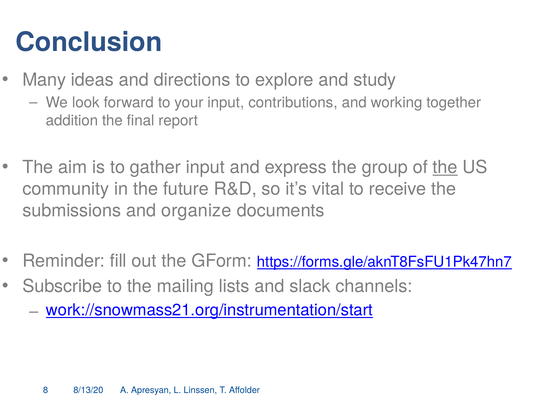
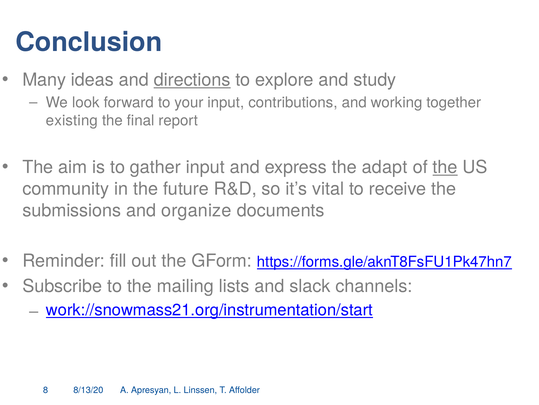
directions underline: none -> present (192, 80)
addition: addition -> existing (72, 120)
group: group -> adapt (385, 167)
